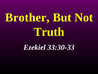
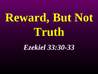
Brother: Brother -> Reward (27, 17)
